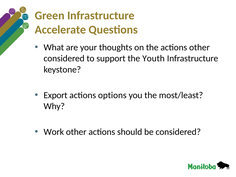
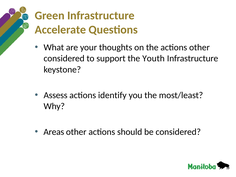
Export: Export -> Assess (56, 95)
options: options -> identify (112, 95)
Work: Work -> Areas (54, 132)
